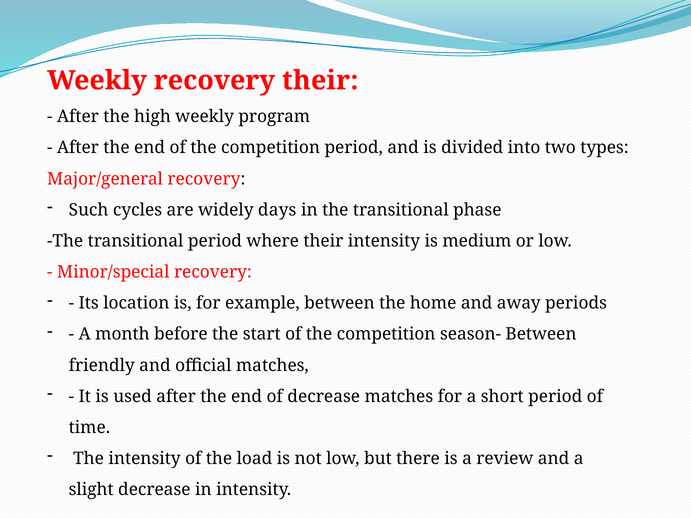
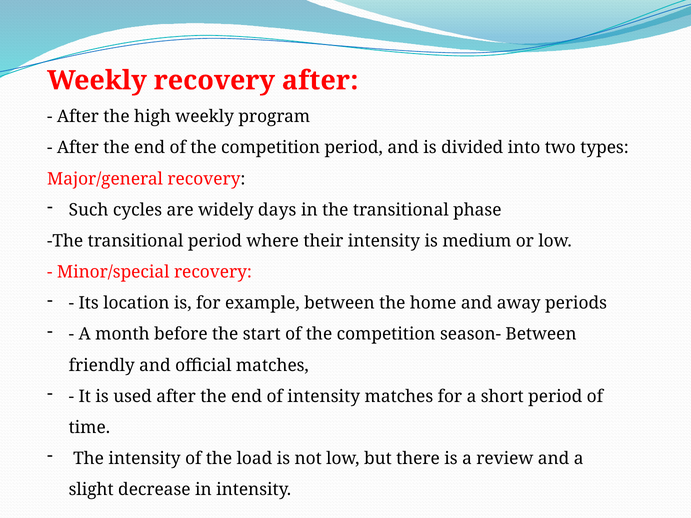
recovery their: their -> after (320, 81)
of decrease: decrease -> intensity (324, 397)
